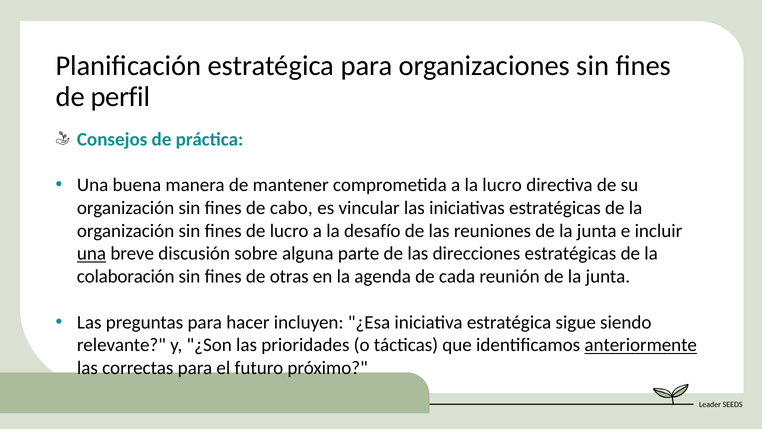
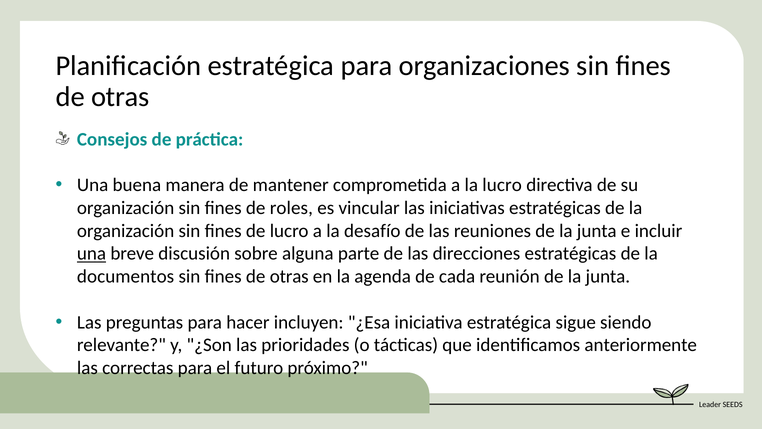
perfil: perfil -> otras (120, 97)
cabo: cabo -> roles (291, 208)
colaboración: colaboración -> documentos (126, 276)
anteriormente underline: present -> none (641, 345)
